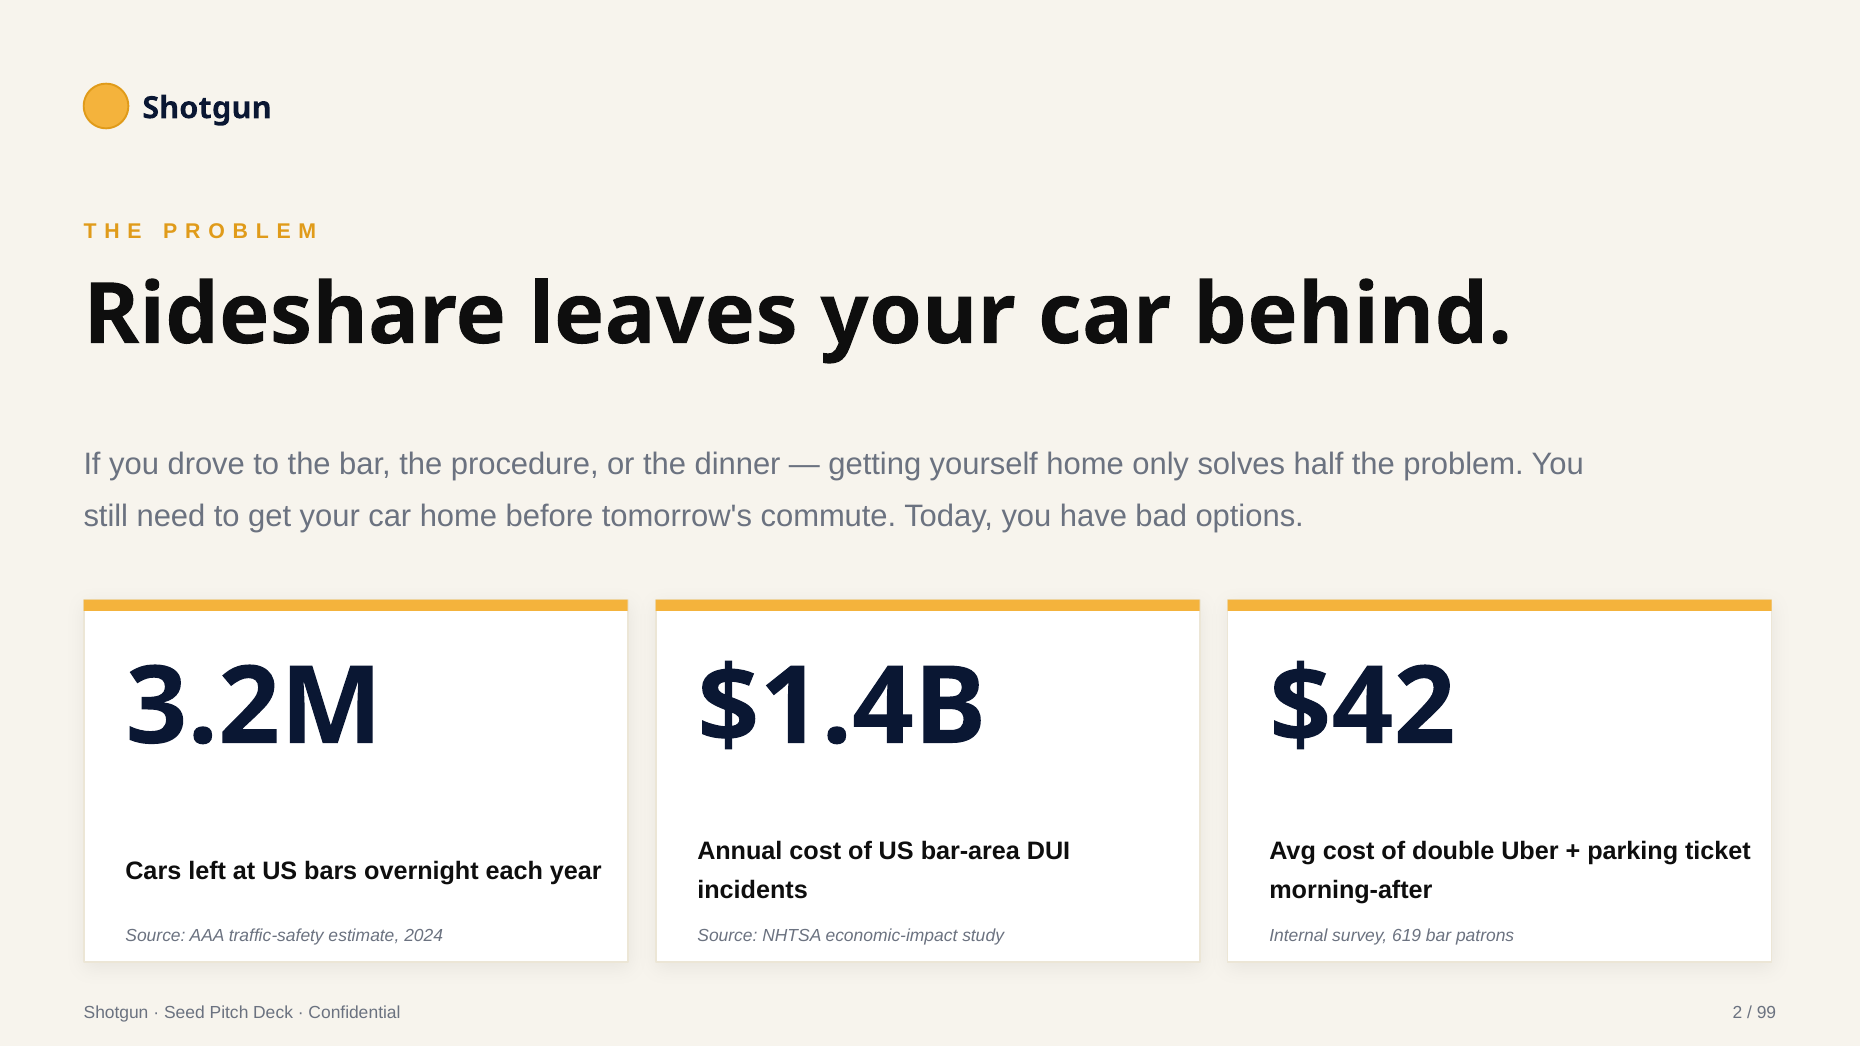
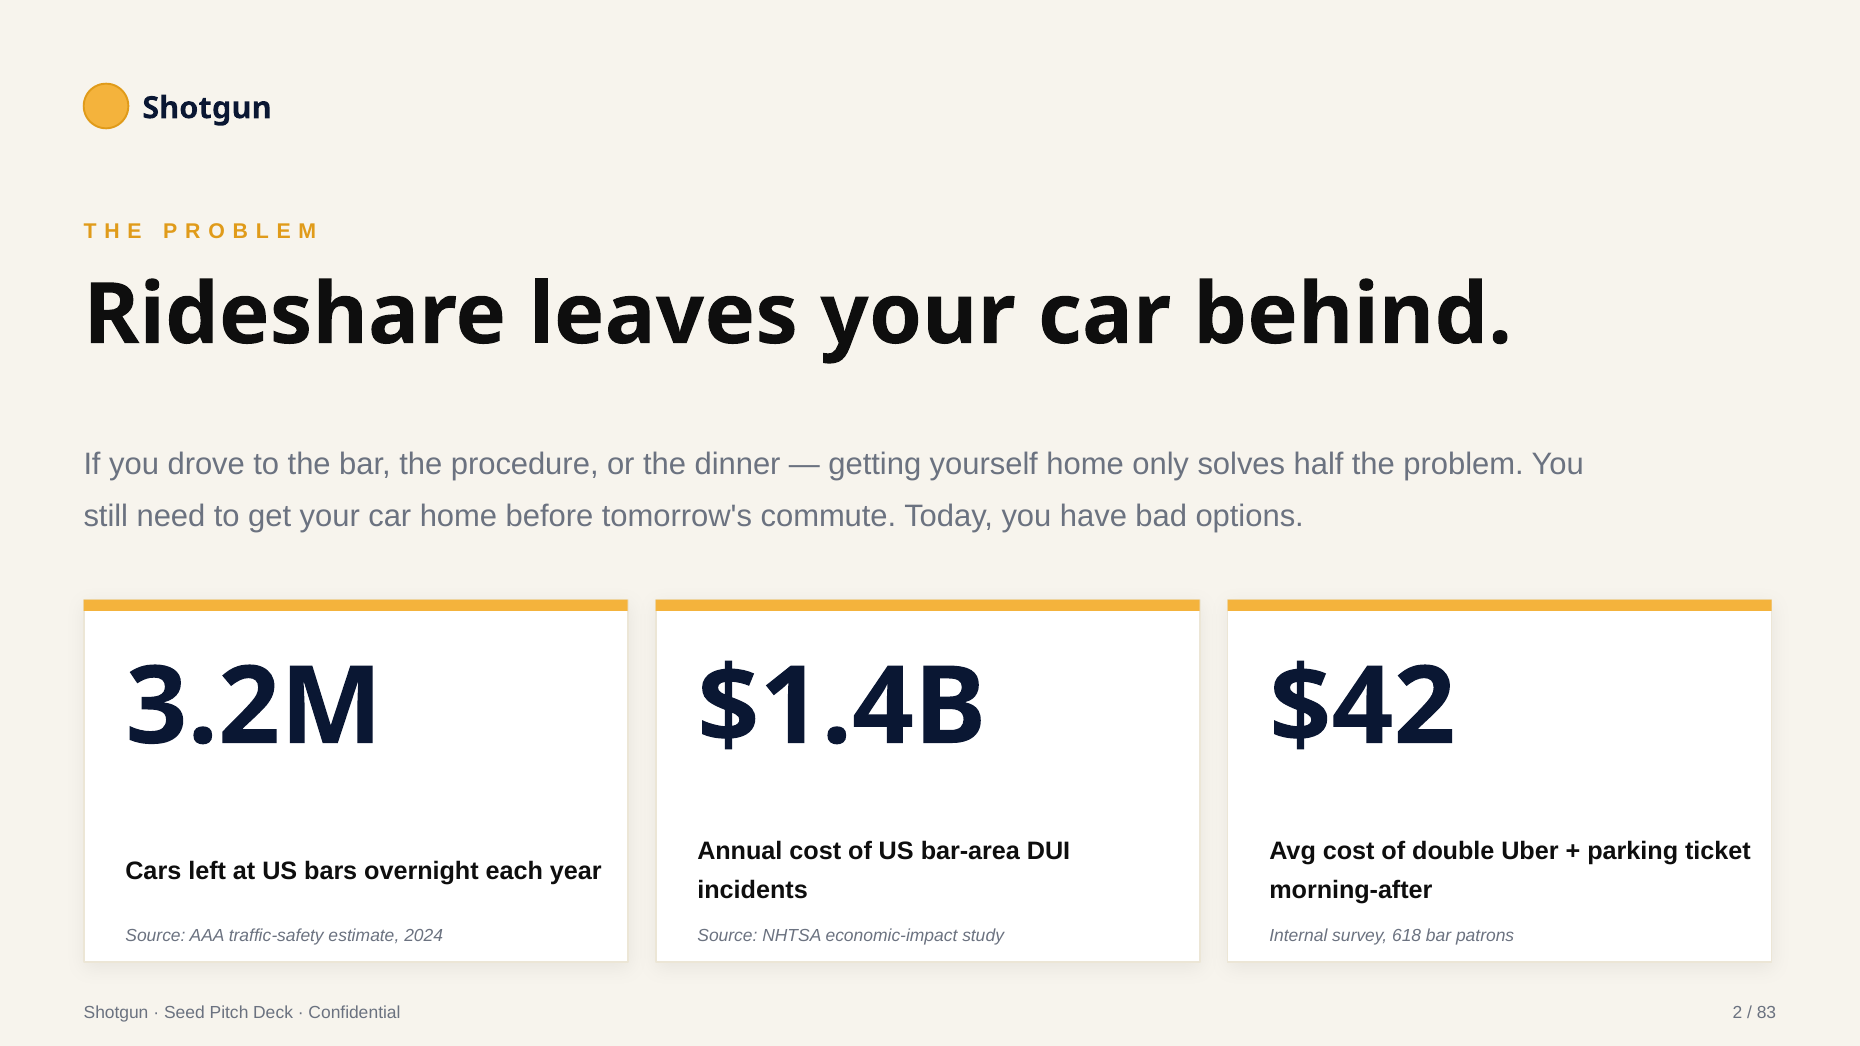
619: 619 -> 618 (1407, 936)
99: 99 -> 83 (1767, 1013)
